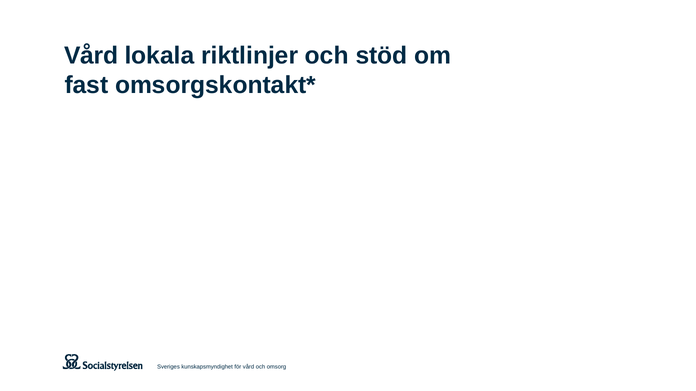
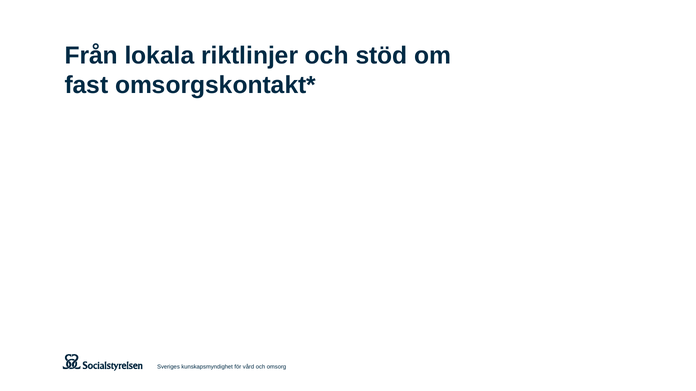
Vård: Vård -> Från (91, 56)
